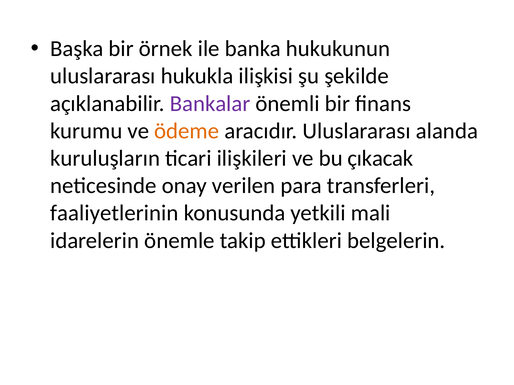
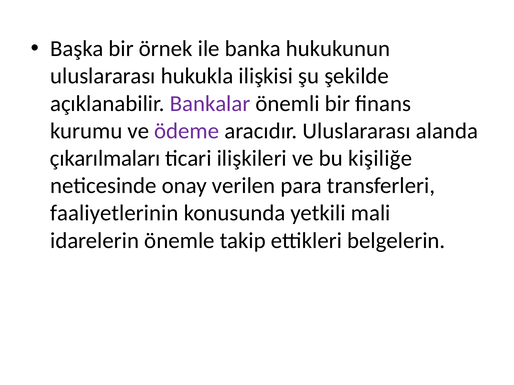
ödeme colour: orange -> purple (187, 131)
kuruluşların: kuruluşların -> çıkarılmaları (105, 158)
çıkacak: çıkacak -> kişiliğe (380, 158)
